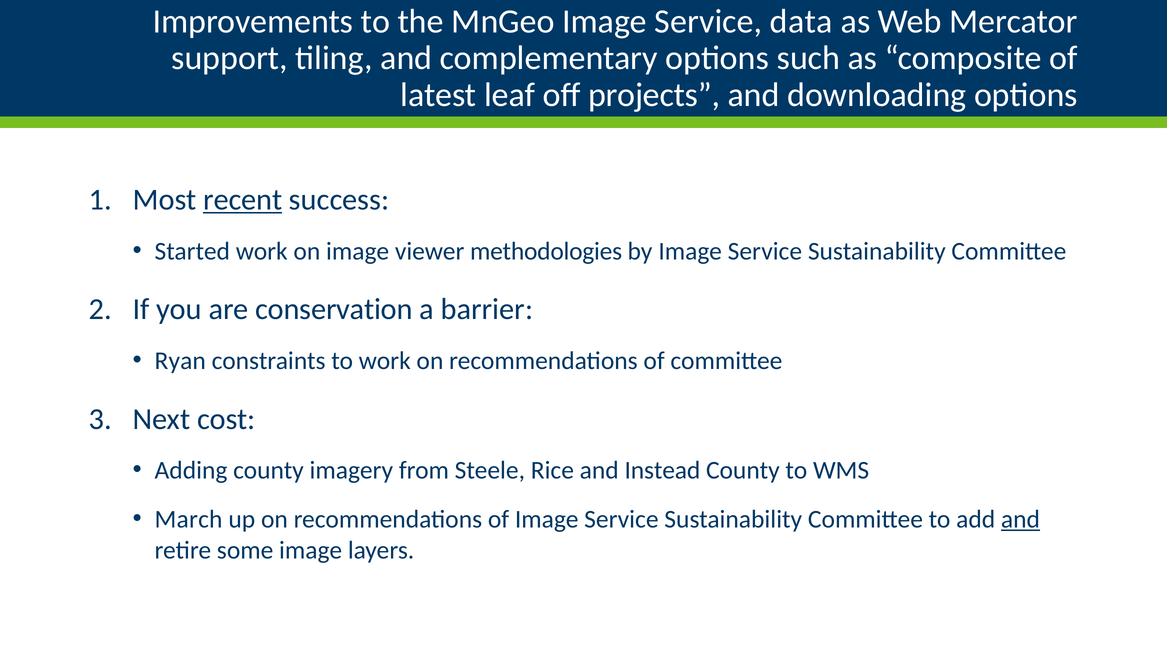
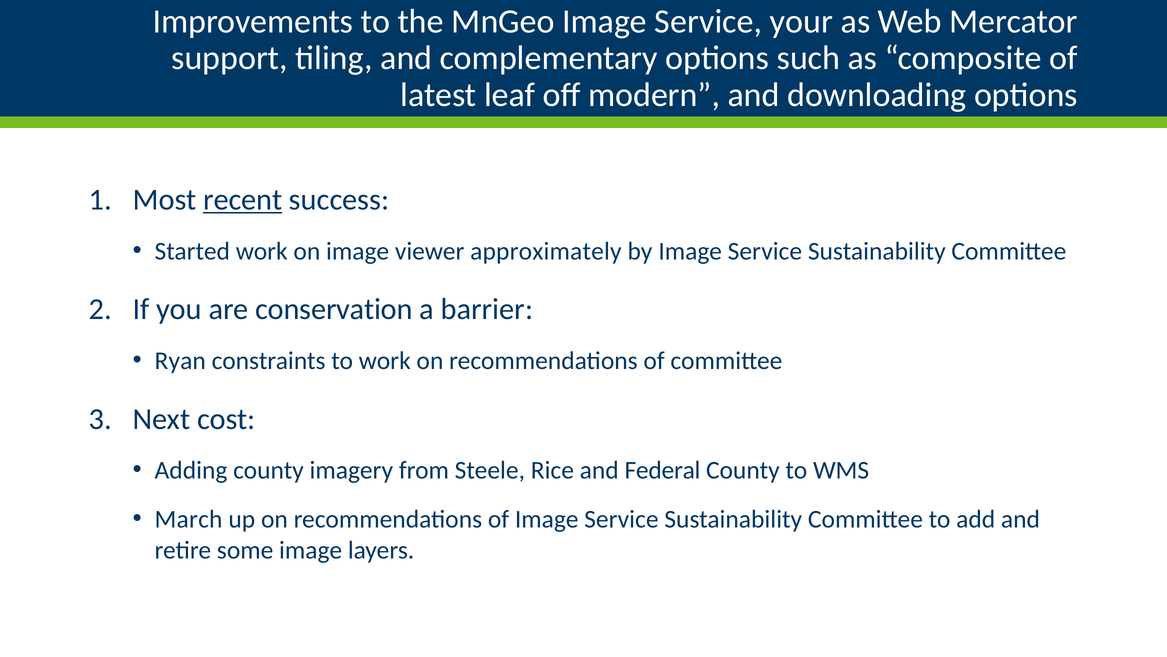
data: data -> your (801, 21)
projects: projects -> modern (654, 95)
methodologies: methodologies -> approximately (546, 251)
Instead: Instead -> Federal (662, 470)
and underline: present -> none (1020, 519)
